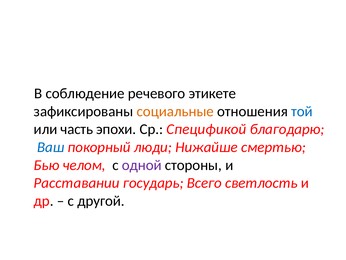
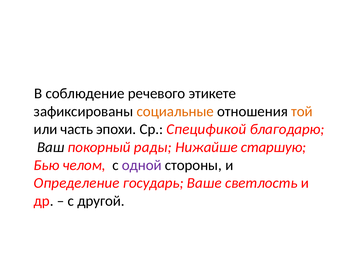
той colour: blue -> orange (302, 111)
Ваш colour: blue -> black (51, 147)
люди: люди -> рады (153, 147)
смертью: смертью -> старшую (274, 147)
Расставании: Расставании -> Определение (77, 183)
Всего: Всего -> Ваше (204, 183)
